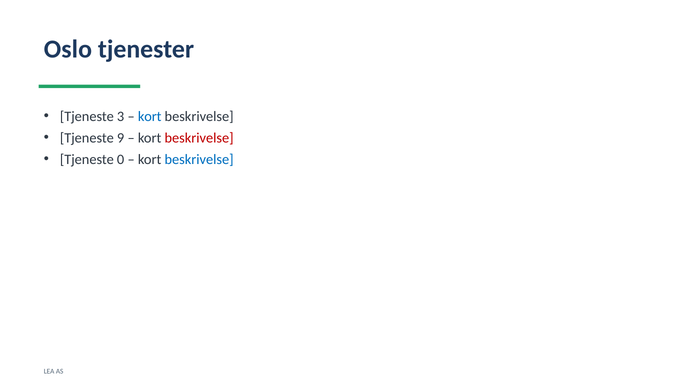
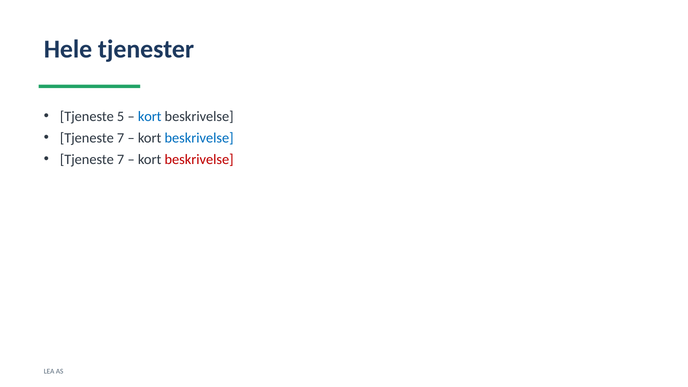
Oslo: Oslo -> Hele (68, 49)
3: 3 -> 5 (121, 117)
9: 9 -> 7 (121, 138)
beskrivelse colour: red -> blue (199, 138)
0: 0 -> 7 (121, 160)
beskrivelse colour: blue -> red (199, 160)
